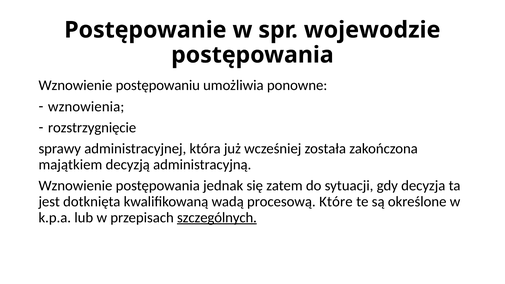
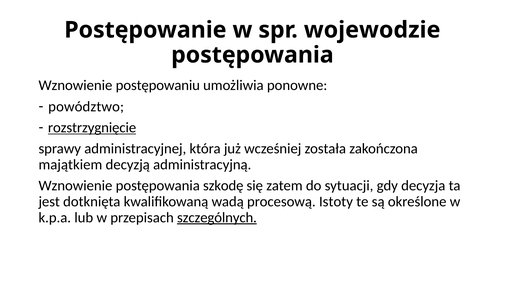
wznowienia: wznowienia -> powództwo (86, 106)
rozstrzygnięcie underline: none -> present (92, 128)
jednak: jednak -> szkodę (223, 186)
Które: Które -> Istoty (336, 202)
